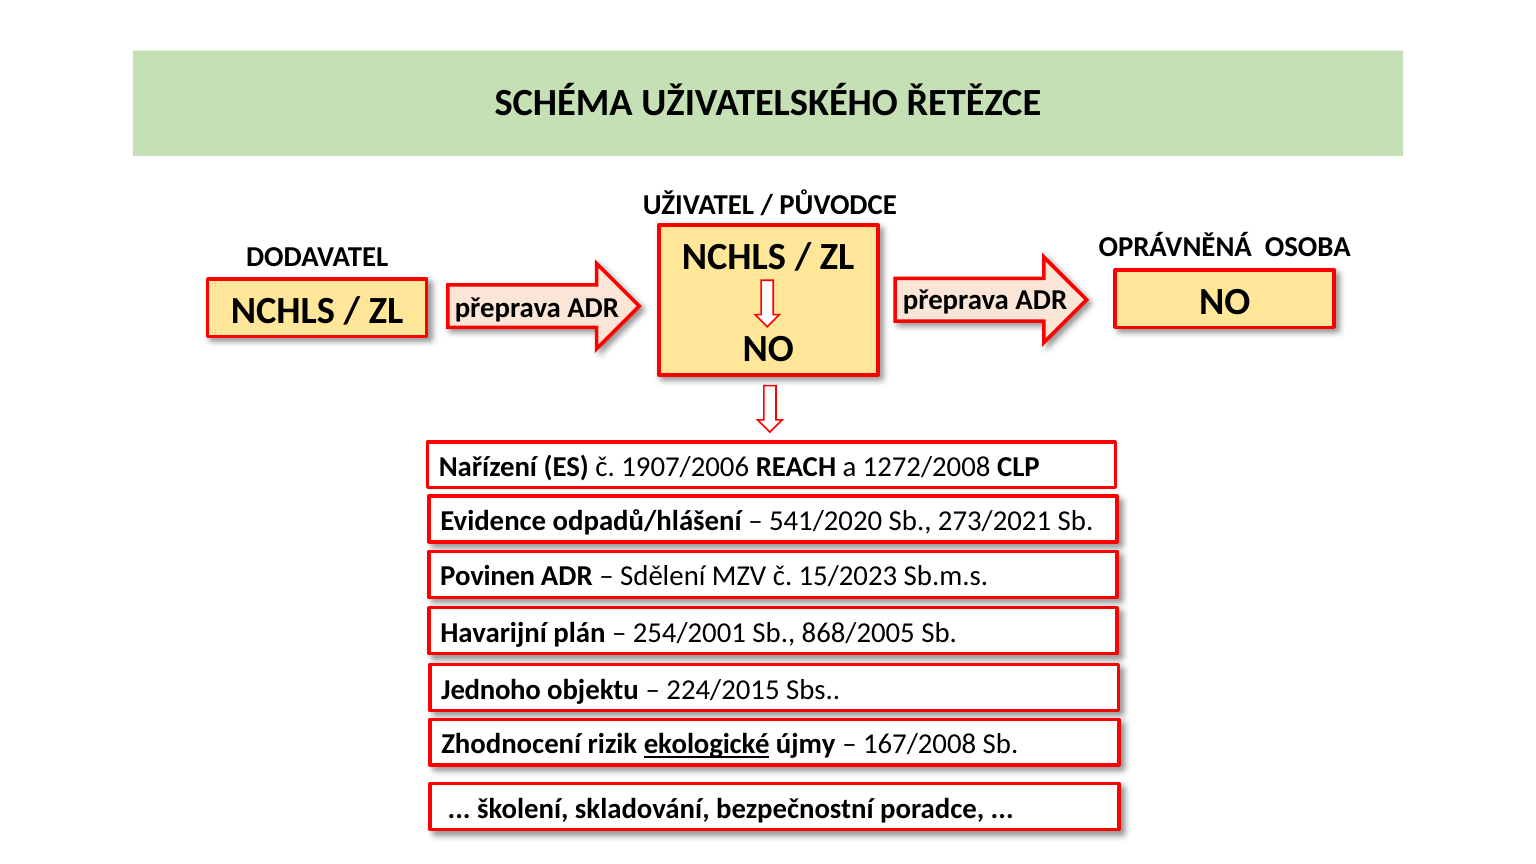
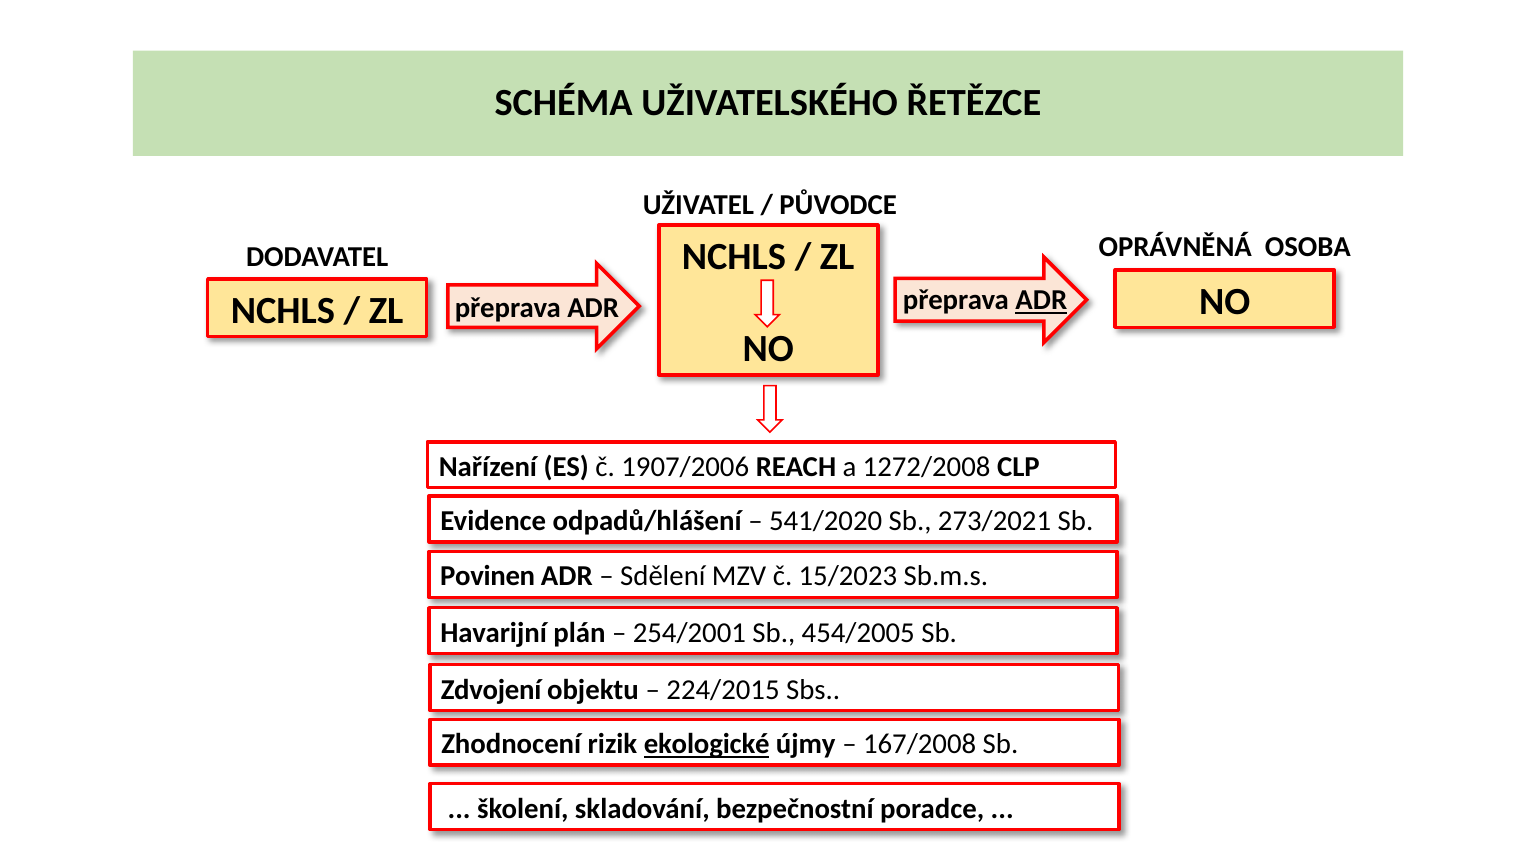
ADR underline: none -> present (1041, 300)
868/2005: 868/2005 -> 454/2005 (858, 633)
Jednoho: Jednoho -> Zdvojení (491, 689)
